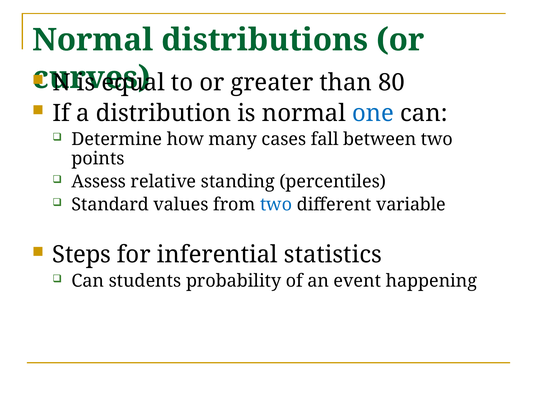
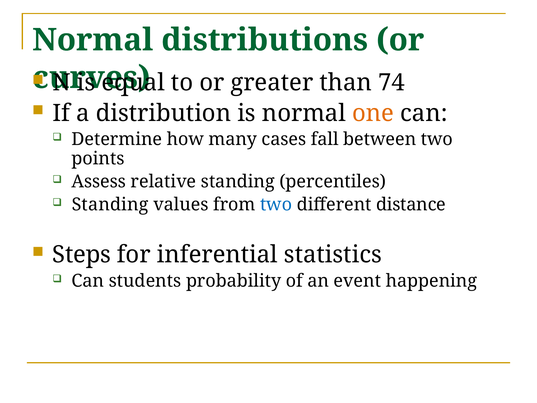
80: 80 -> 74 (391, 83)
one colour: blue -> orange (373, 113)
Standard: Standard -> Standing (110, 204)
variable: variable -> distance (411, 204)
